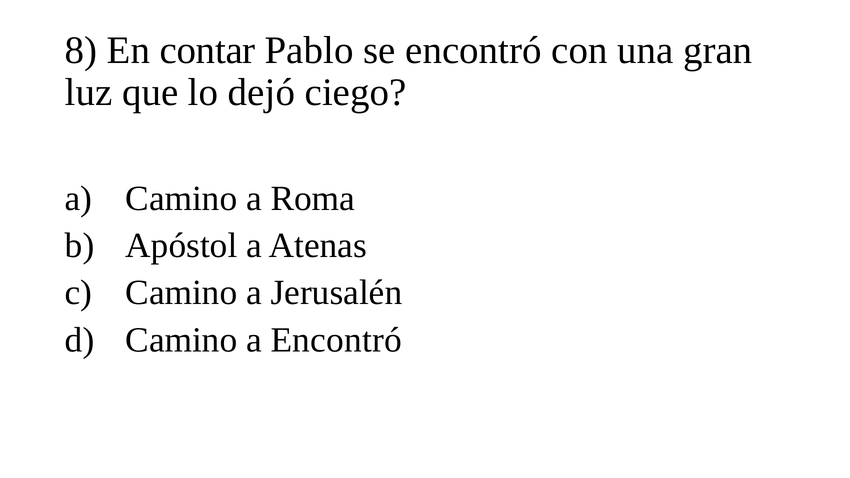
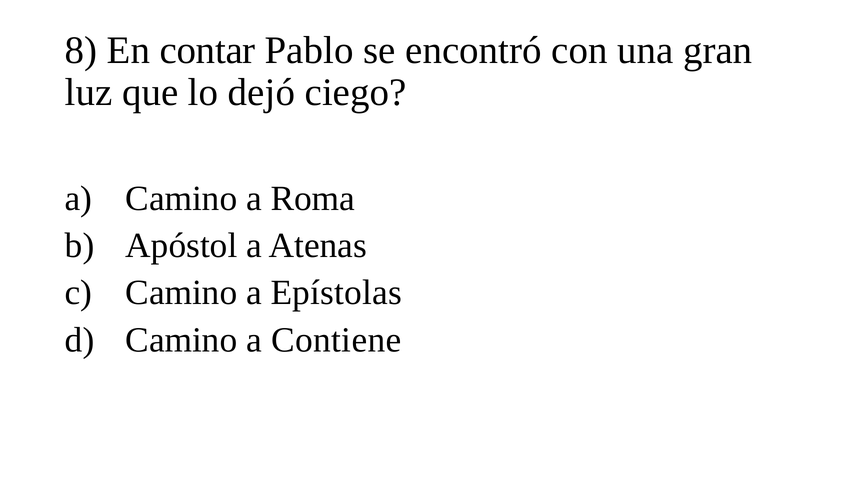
Jerusalén: Jerusalén -> Epístolas (336, 293)
a Encontró: Encontró -> Contiene (336, 340)
